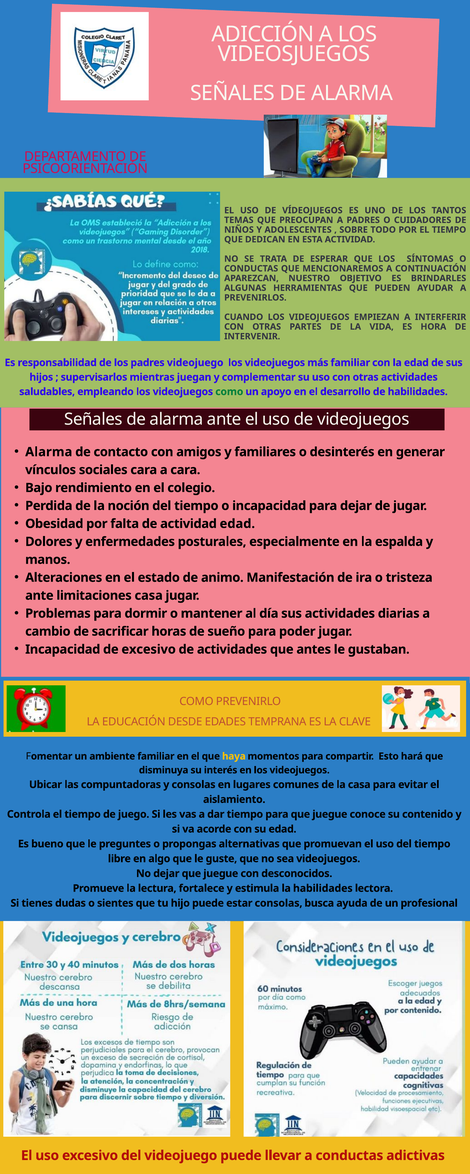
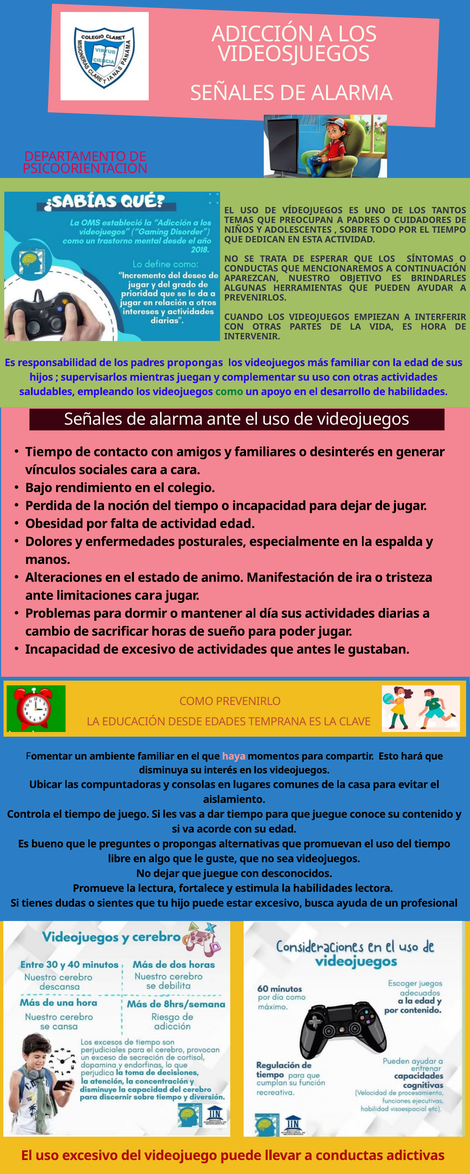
padres videojuego: videojuego -> propongas (195, 363)
Alarma: Alarma -> Tiempo (49, 452)
limitaciones casa: casa -> cara (149, 596)
haya colour: yellow -> pink (234, 757)
estar consolas: consolas -> excesivo (279, 904)
